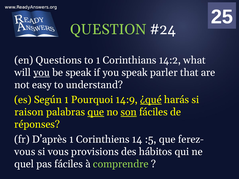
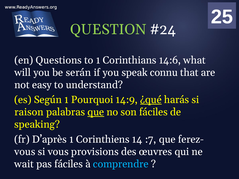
14:2: 14:2 -> 14:6 (170, 60)
you underline: present -> none (42, 73)
be speak: speak -> serán (78, 73)
parler: parler -> connu (164, 73)
son underline: present -> none (129, 112)
réponses: réponses -> speaking (37, 125)
:5: :5 -> :7 (151, 140)
hábitos: hábitos -> œuvres (155, 152)
quel: quel -> wait (24, 164)
comprendre colour: light green -> light blue (121, 164)
